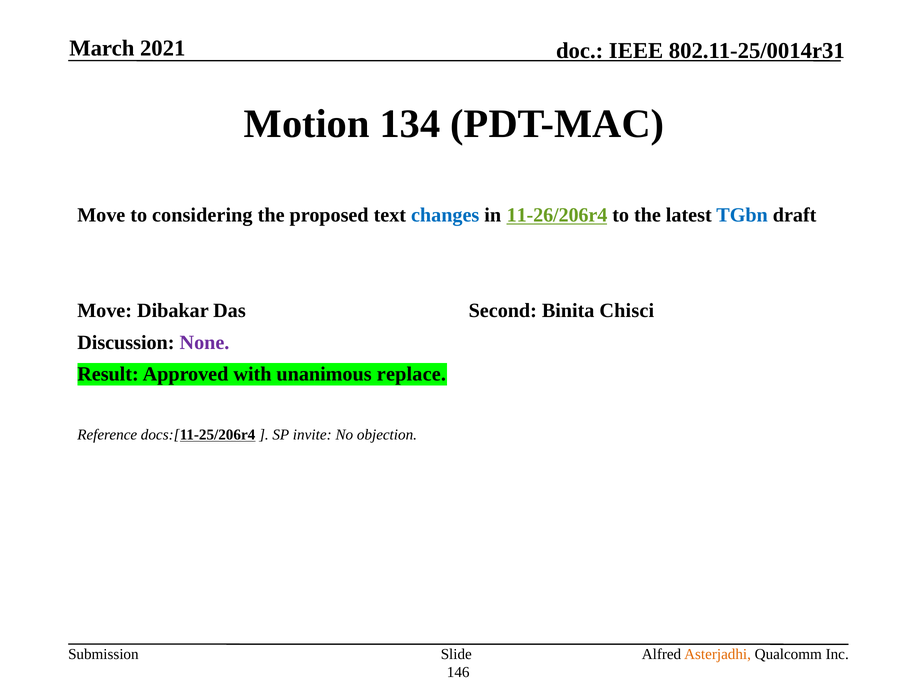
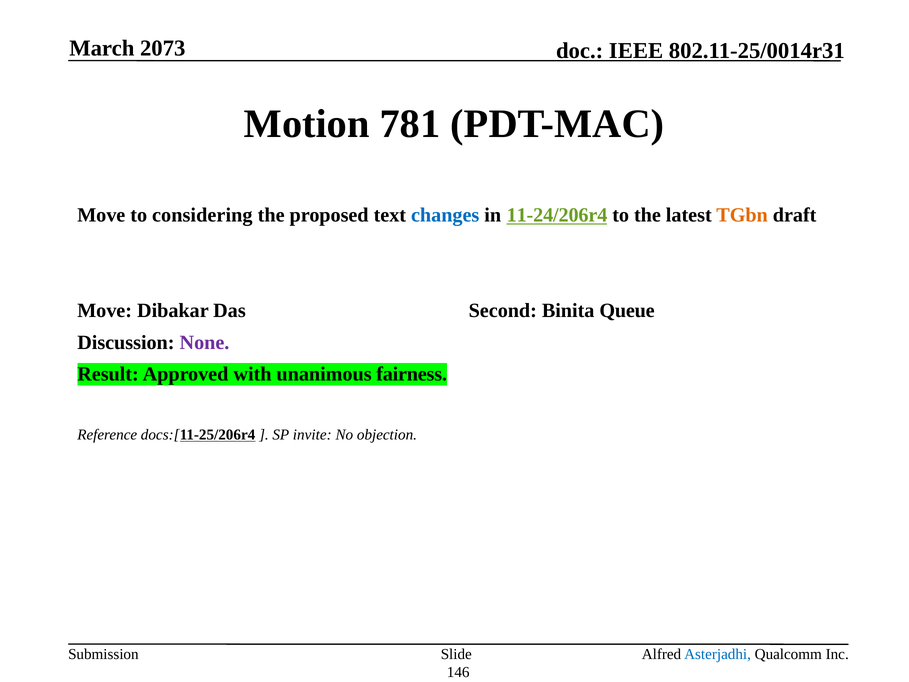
2021: 2021 -> 2073 (163, 48)
134: 134 -> 781 (410, 124)
11-26/206r4: 11-26/206r4 -> 11-24/206r4 (557, 215)
TGbn colour: blue -> orange (742, 215)
Chisci: Chisci -> Queue (627, 310)
replace: replace -> fairness (412, 374)
Asterjadhi colour: orange -> blue (718, 654)
